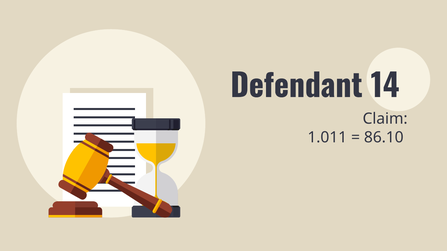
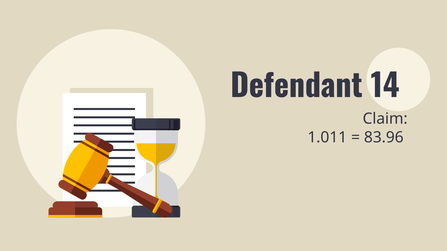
86.10: 86.10 -> 83.96 (384, 138)
